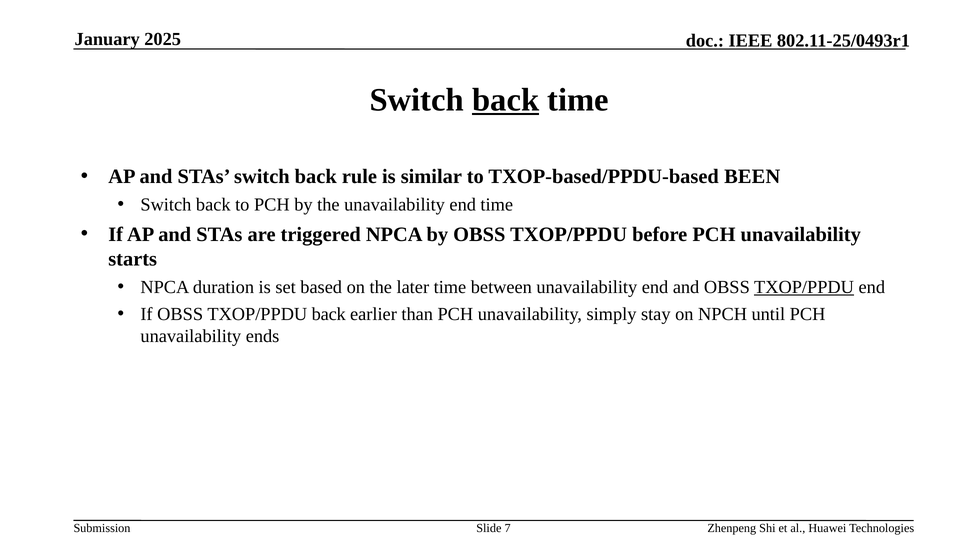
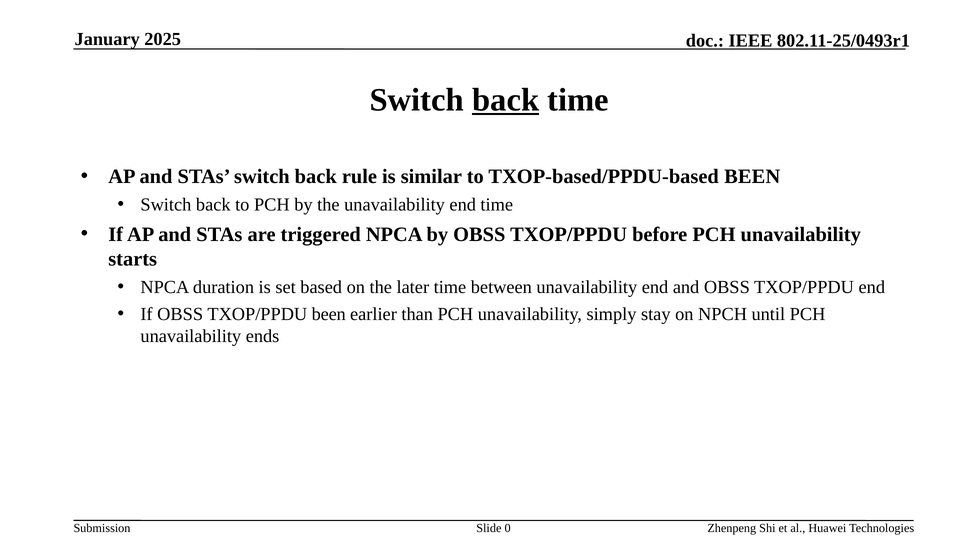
TXOP/PPDU underline: present -> none (804, 287)
TXOP/PPDU back: back -> been (329, 314)
7: 7 -> 0 (508, 528)
